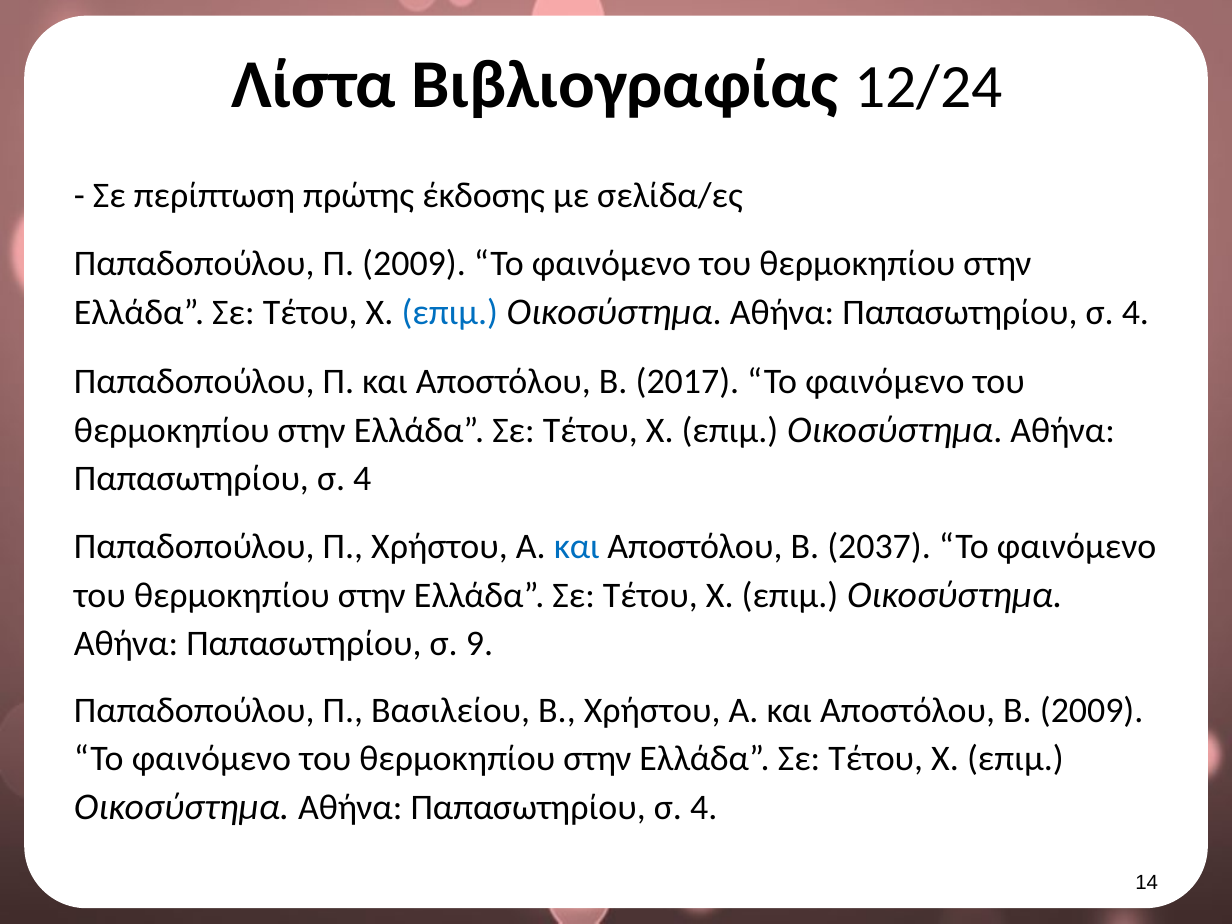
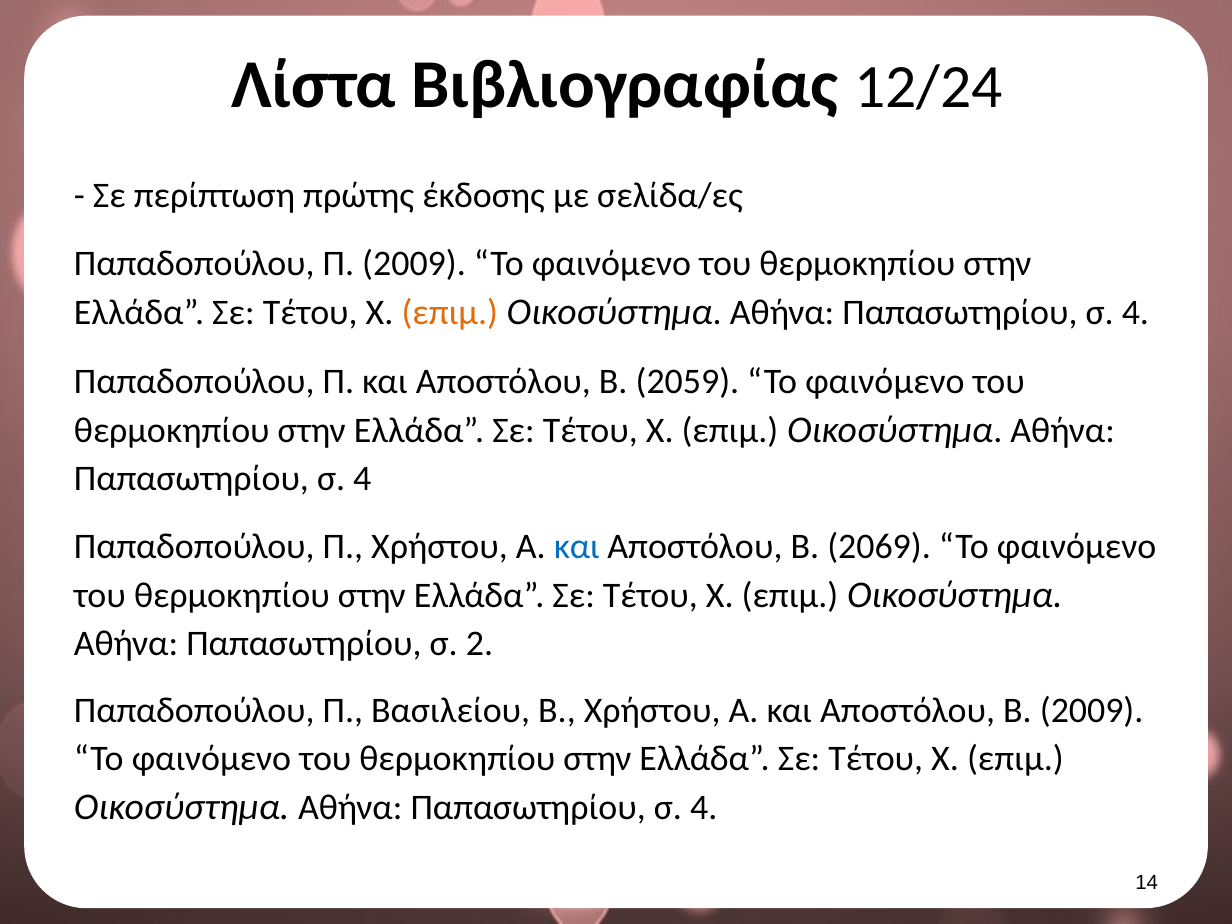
επιμ colour: blue -> orange (450, 313)
2017: 2017 -> 2059 (687, 381)
2037: 2037 -> 2069 (879, 546)
9: 9 -> 2 (479, 643)
